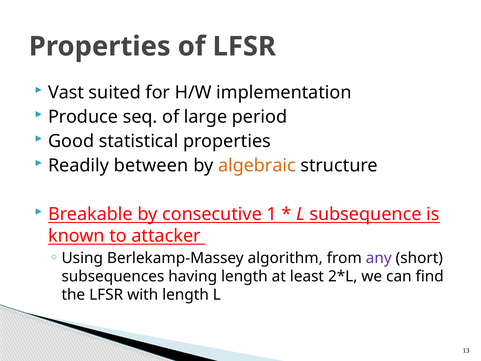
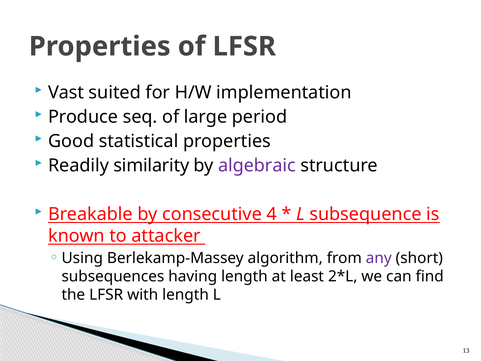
between: between -> similarity (151, 165)
algebraic colour: orange -> purple (257, 165)
1: 1 -> 4 (272, 214)
